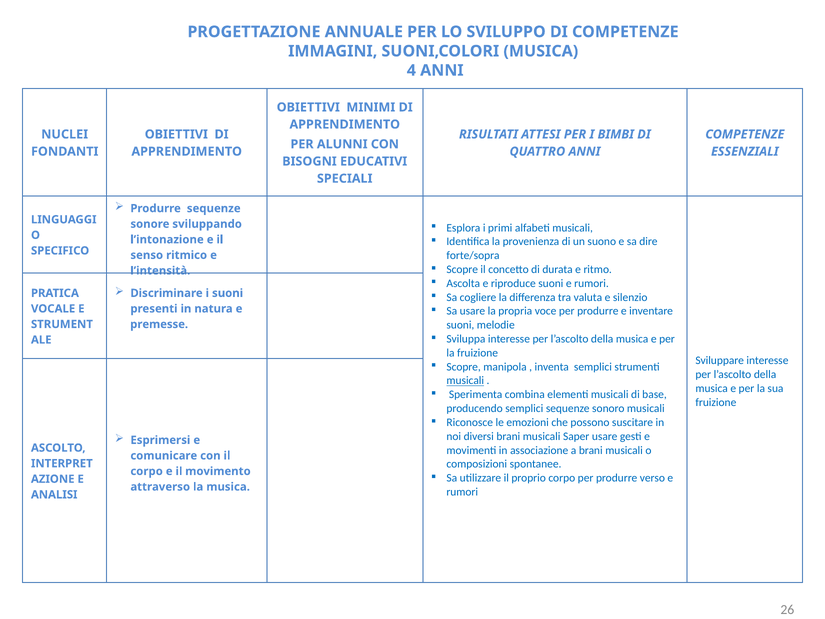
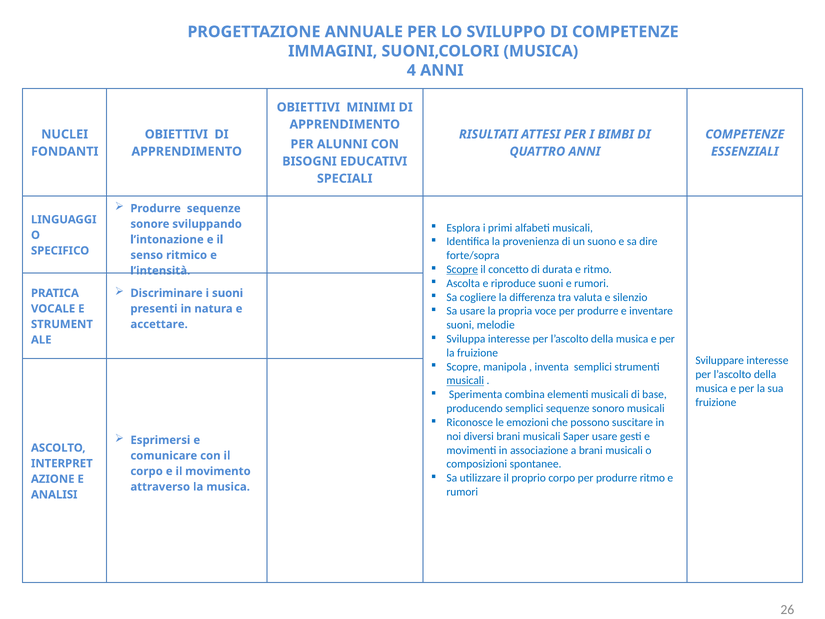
Scopre underline: none -> present (462, 269)
premesse: premesse -> accettare (159, 324)
produrre verso: verso -> ritmo (652, 478)
